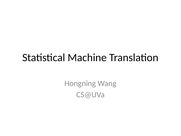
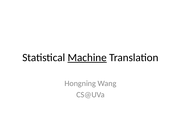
Machine underline: none -> present (87, 57)
